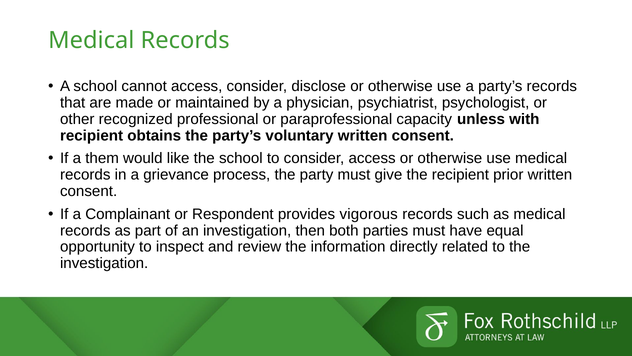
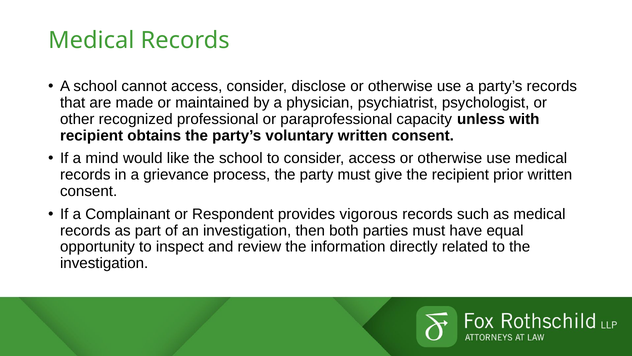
them: them -> mind (102, 158)
